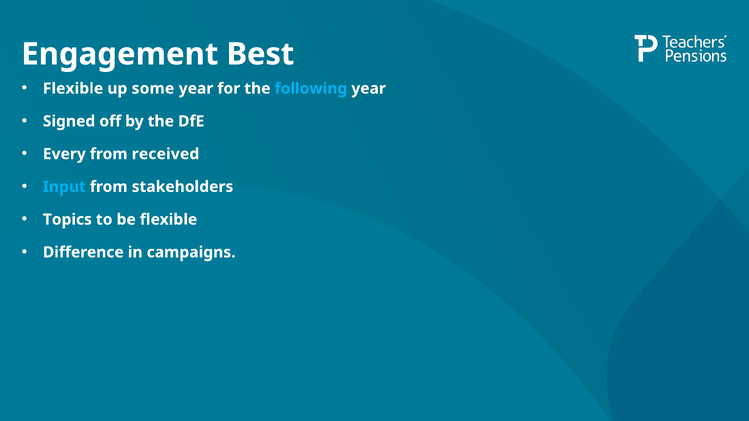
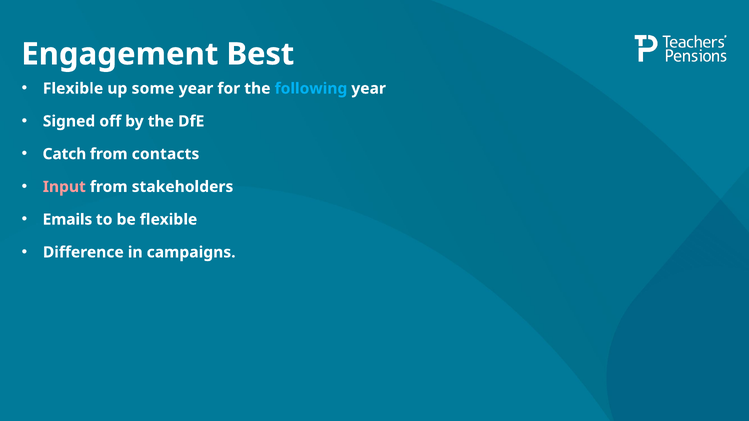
Every: Every -> Catch (64, 154)
received: received -> contacts (166, 154)
Input colour: light blue -> pink (64, 187)
Topics: Topics -> Emails (67, 220)
